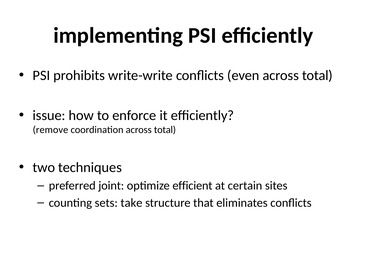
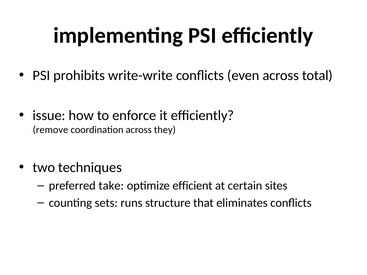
coordination across total: total -> they (165, 130)
joint: joint -> take (111, 186)
take: take -> runs (131, 203)
